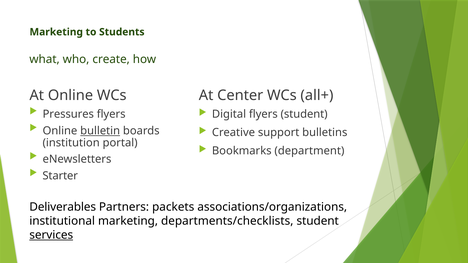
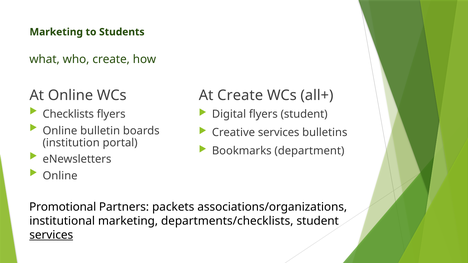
At Center: Center -> Create (240, 96)
Pressures: Pressures -> Checklists (68, 114)
bulletin underline: present -> none (100, 131)
Creative support: support -> services (279, 133)
Starter: Starter -> Online (60, 176)
Deliverables: Deliverables -> Promotional (63, 207)
